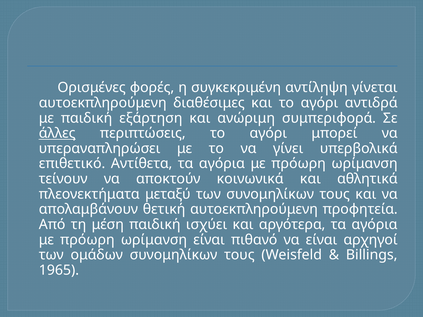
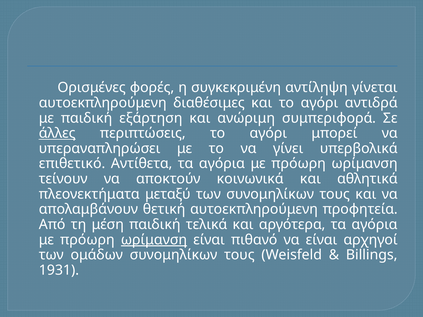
ισχύει: ισχύει -> τελικά (207, 225)
ωρίμανση underline: none -> present (154, 240)
1965: 1965 -> 1931 (59, 270)
